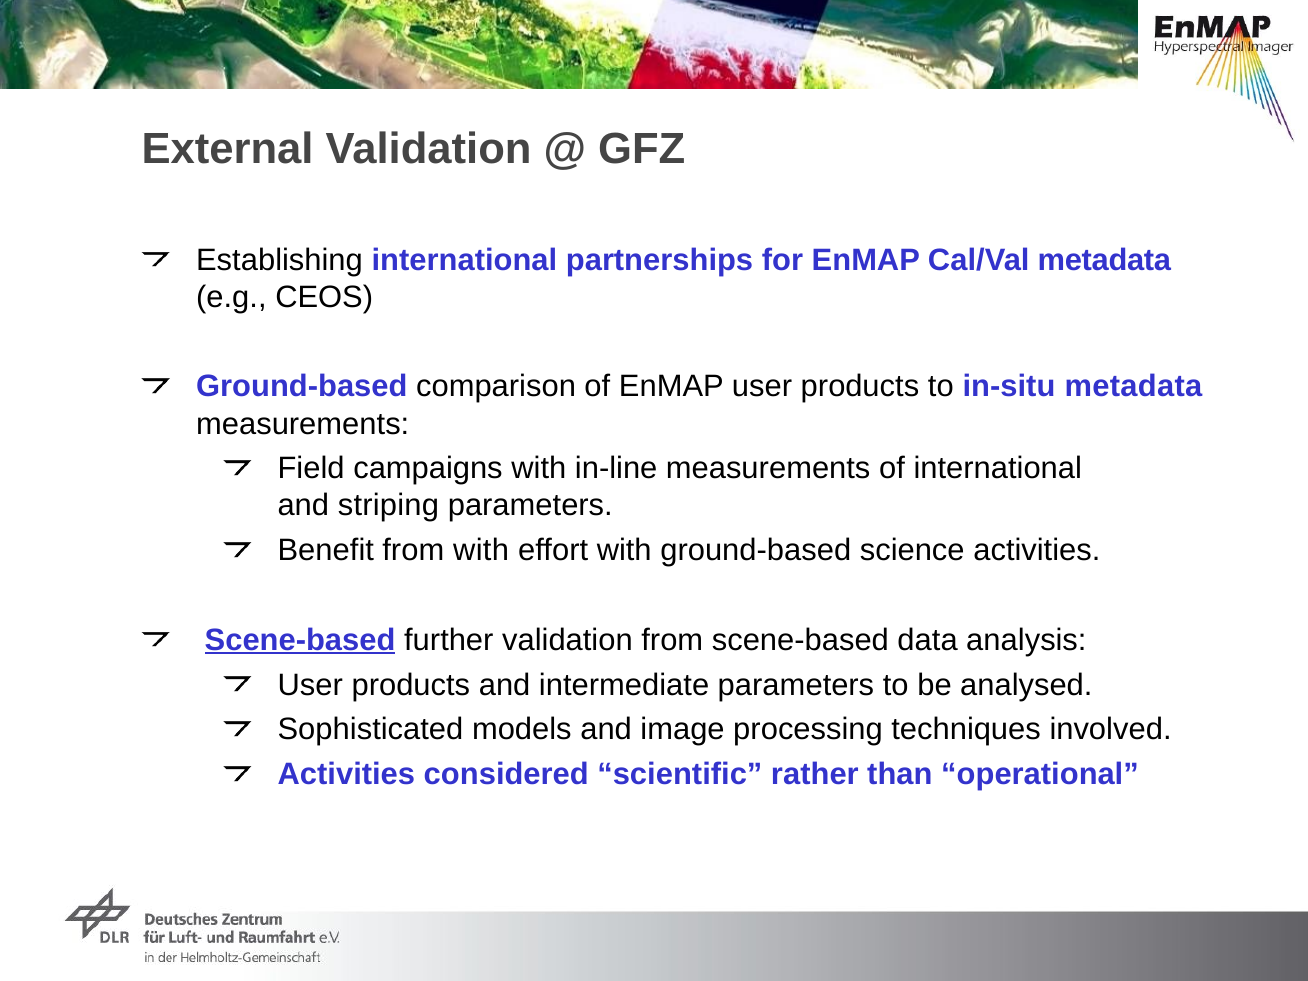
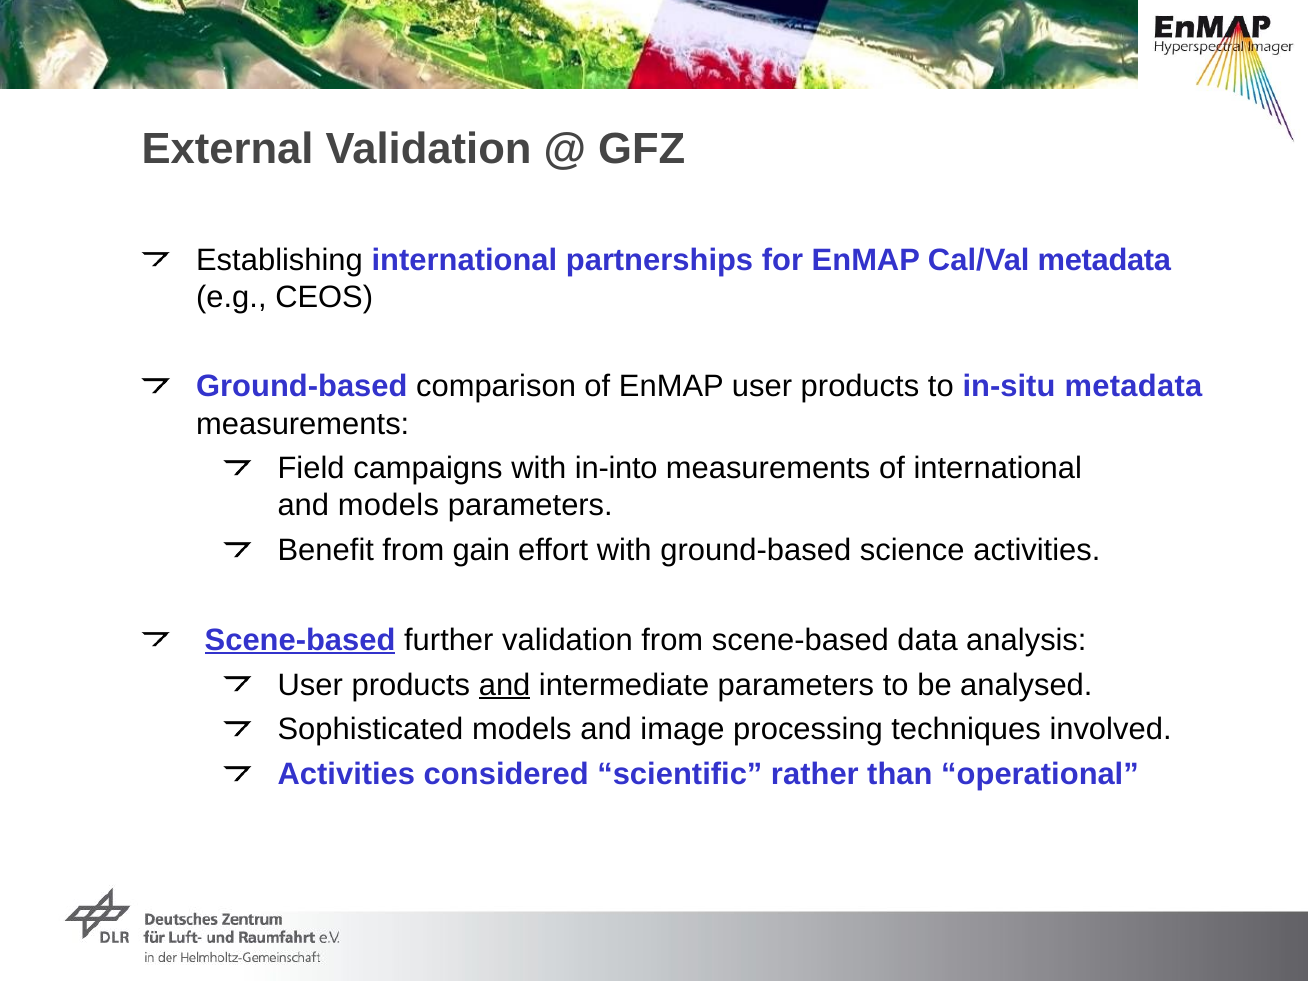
in-line: in-line -> in-into (616, 469)
and striping: striping -> models (388, 506)
from with: with -> gain (481, 550)
and underline: none -> present (505, 685)
